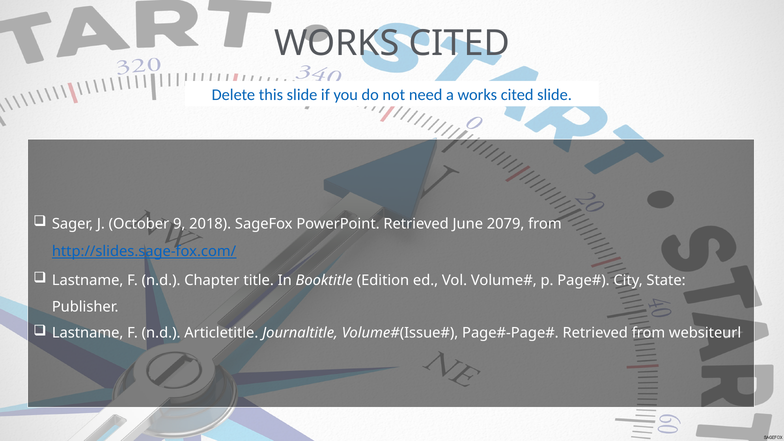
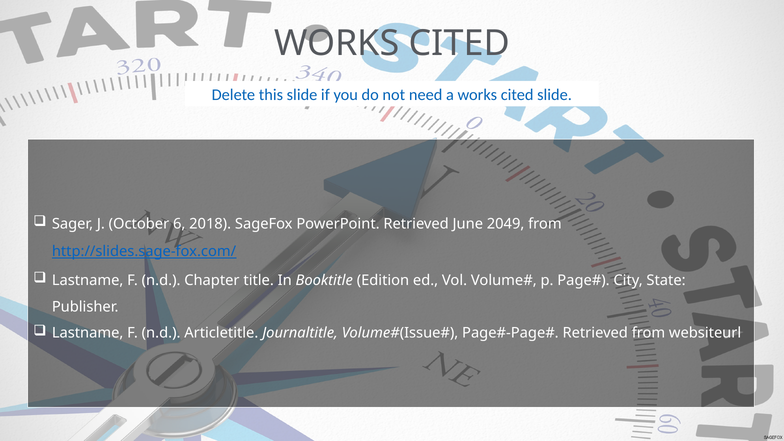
9: 9 -> 6 (179, 224)
2079: 2079 -> 2049 (506, 224)
